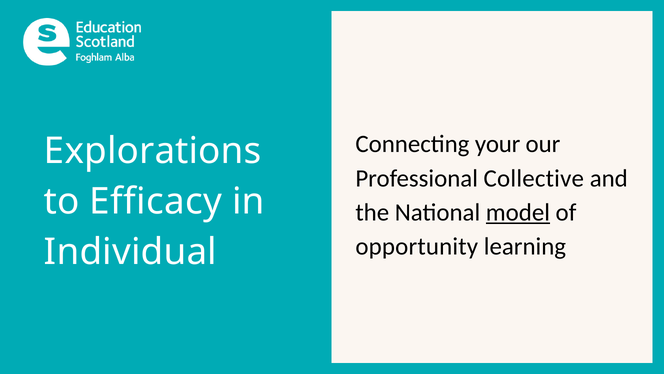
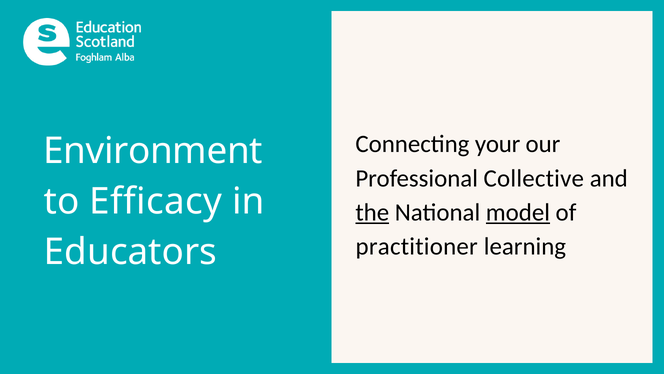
Explorations: Explorations -> Environment (153, 151)
the underline: none -> present (372, 212)
opportunity: opportunity -> practitioner (417, 246)
Individual: Individual -> Educators (131, 252)
